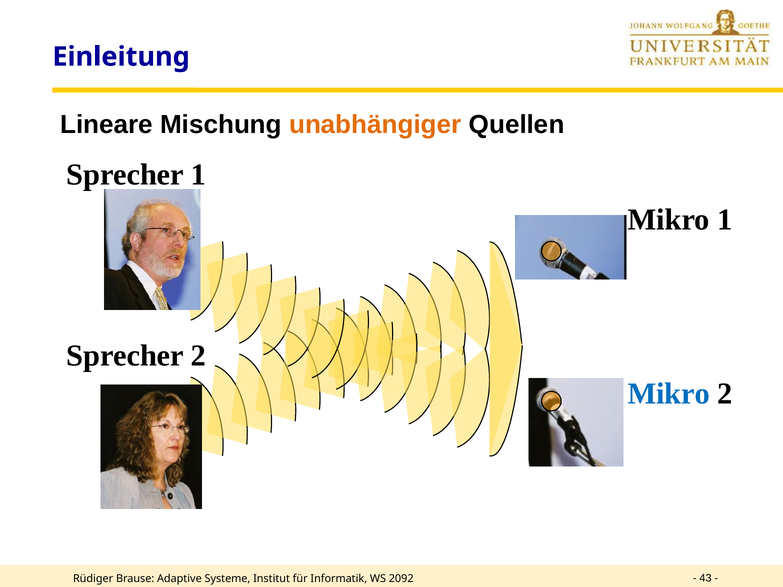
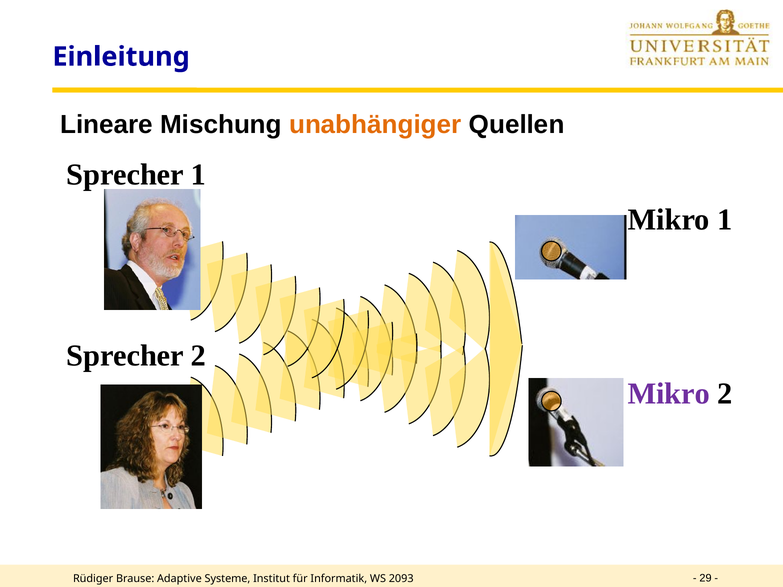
Mikro colour: blue -> purple (669, 394)
2092: 2092 -> 2093 (401, 579)
43: 43 -> 29 (706, 578)
